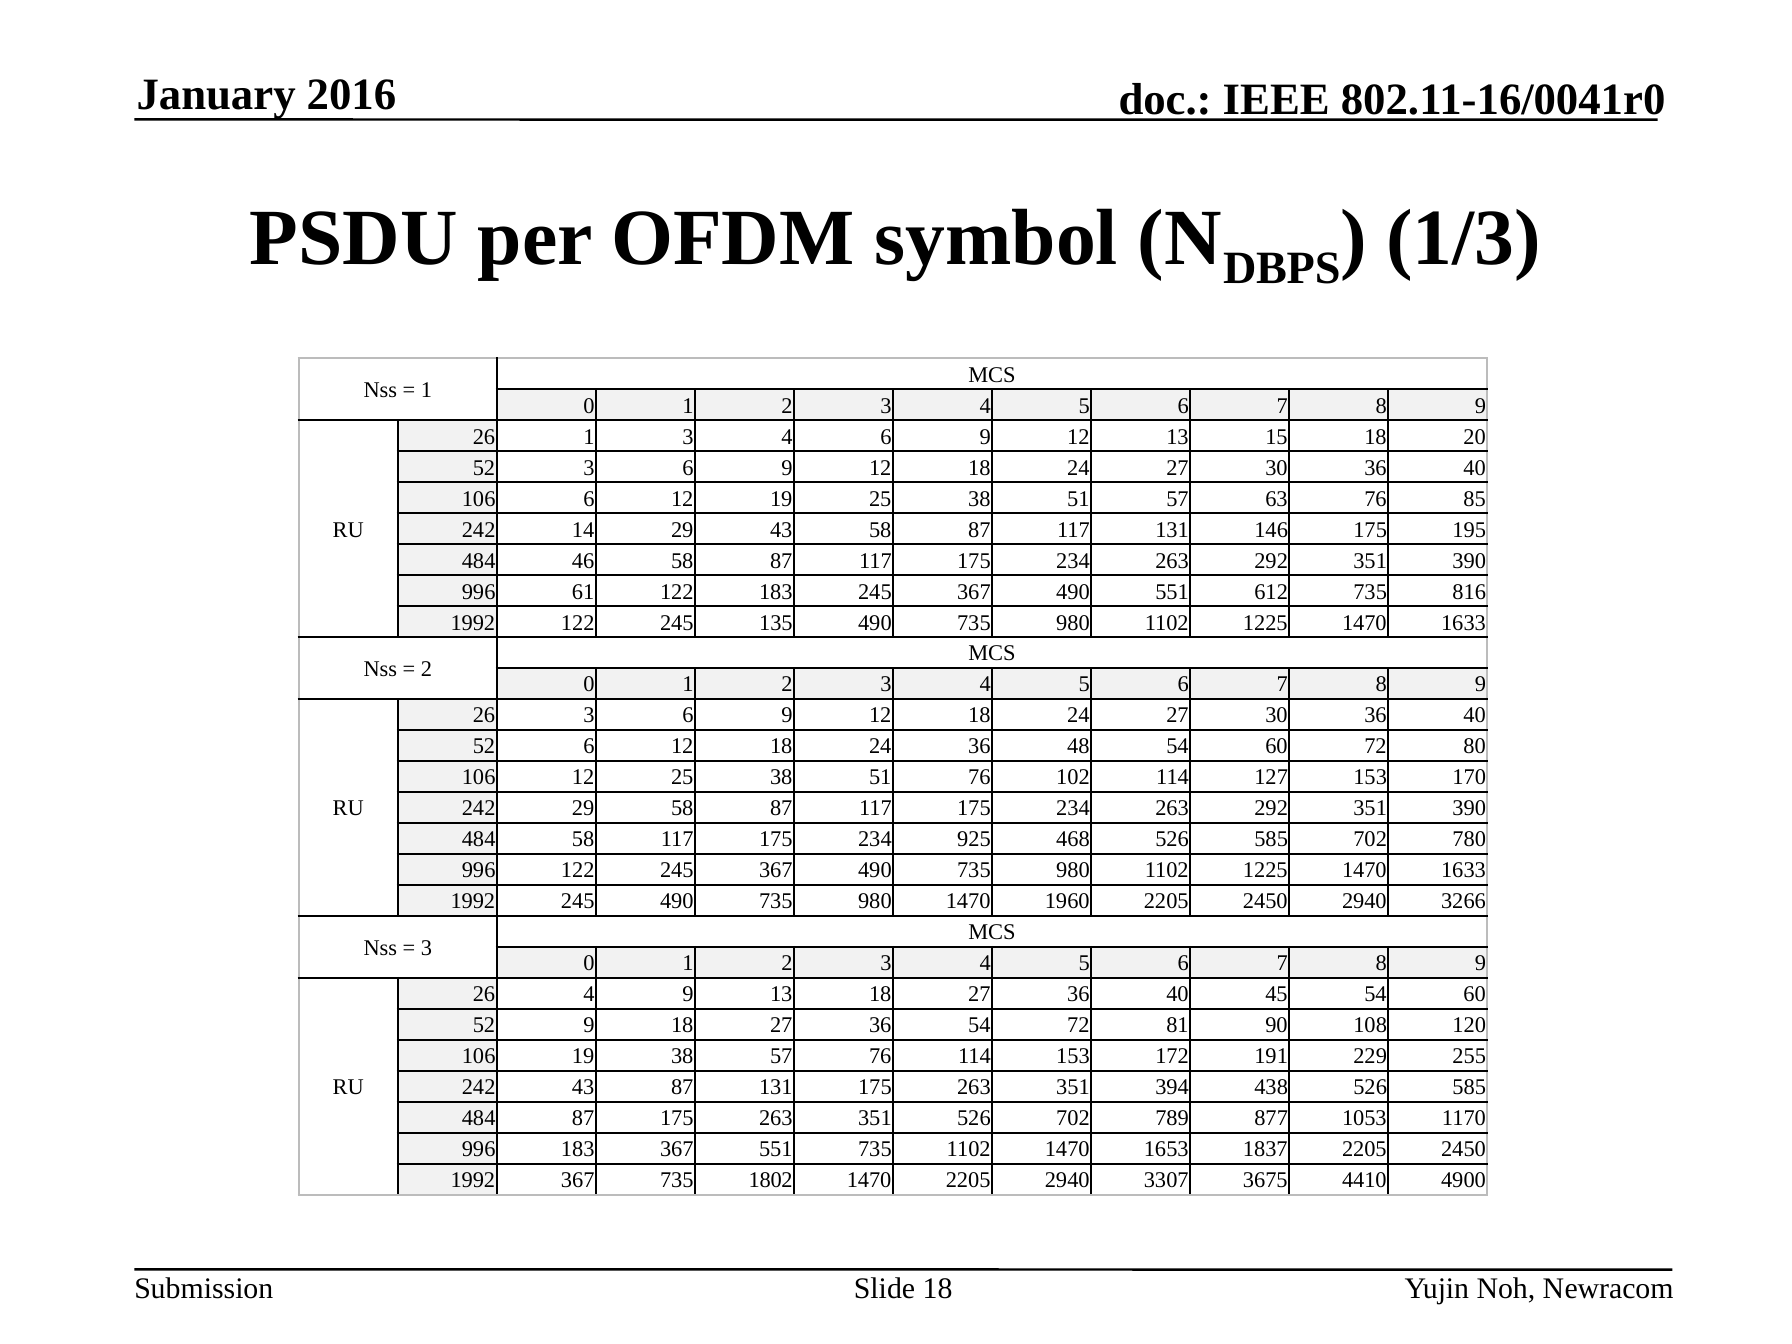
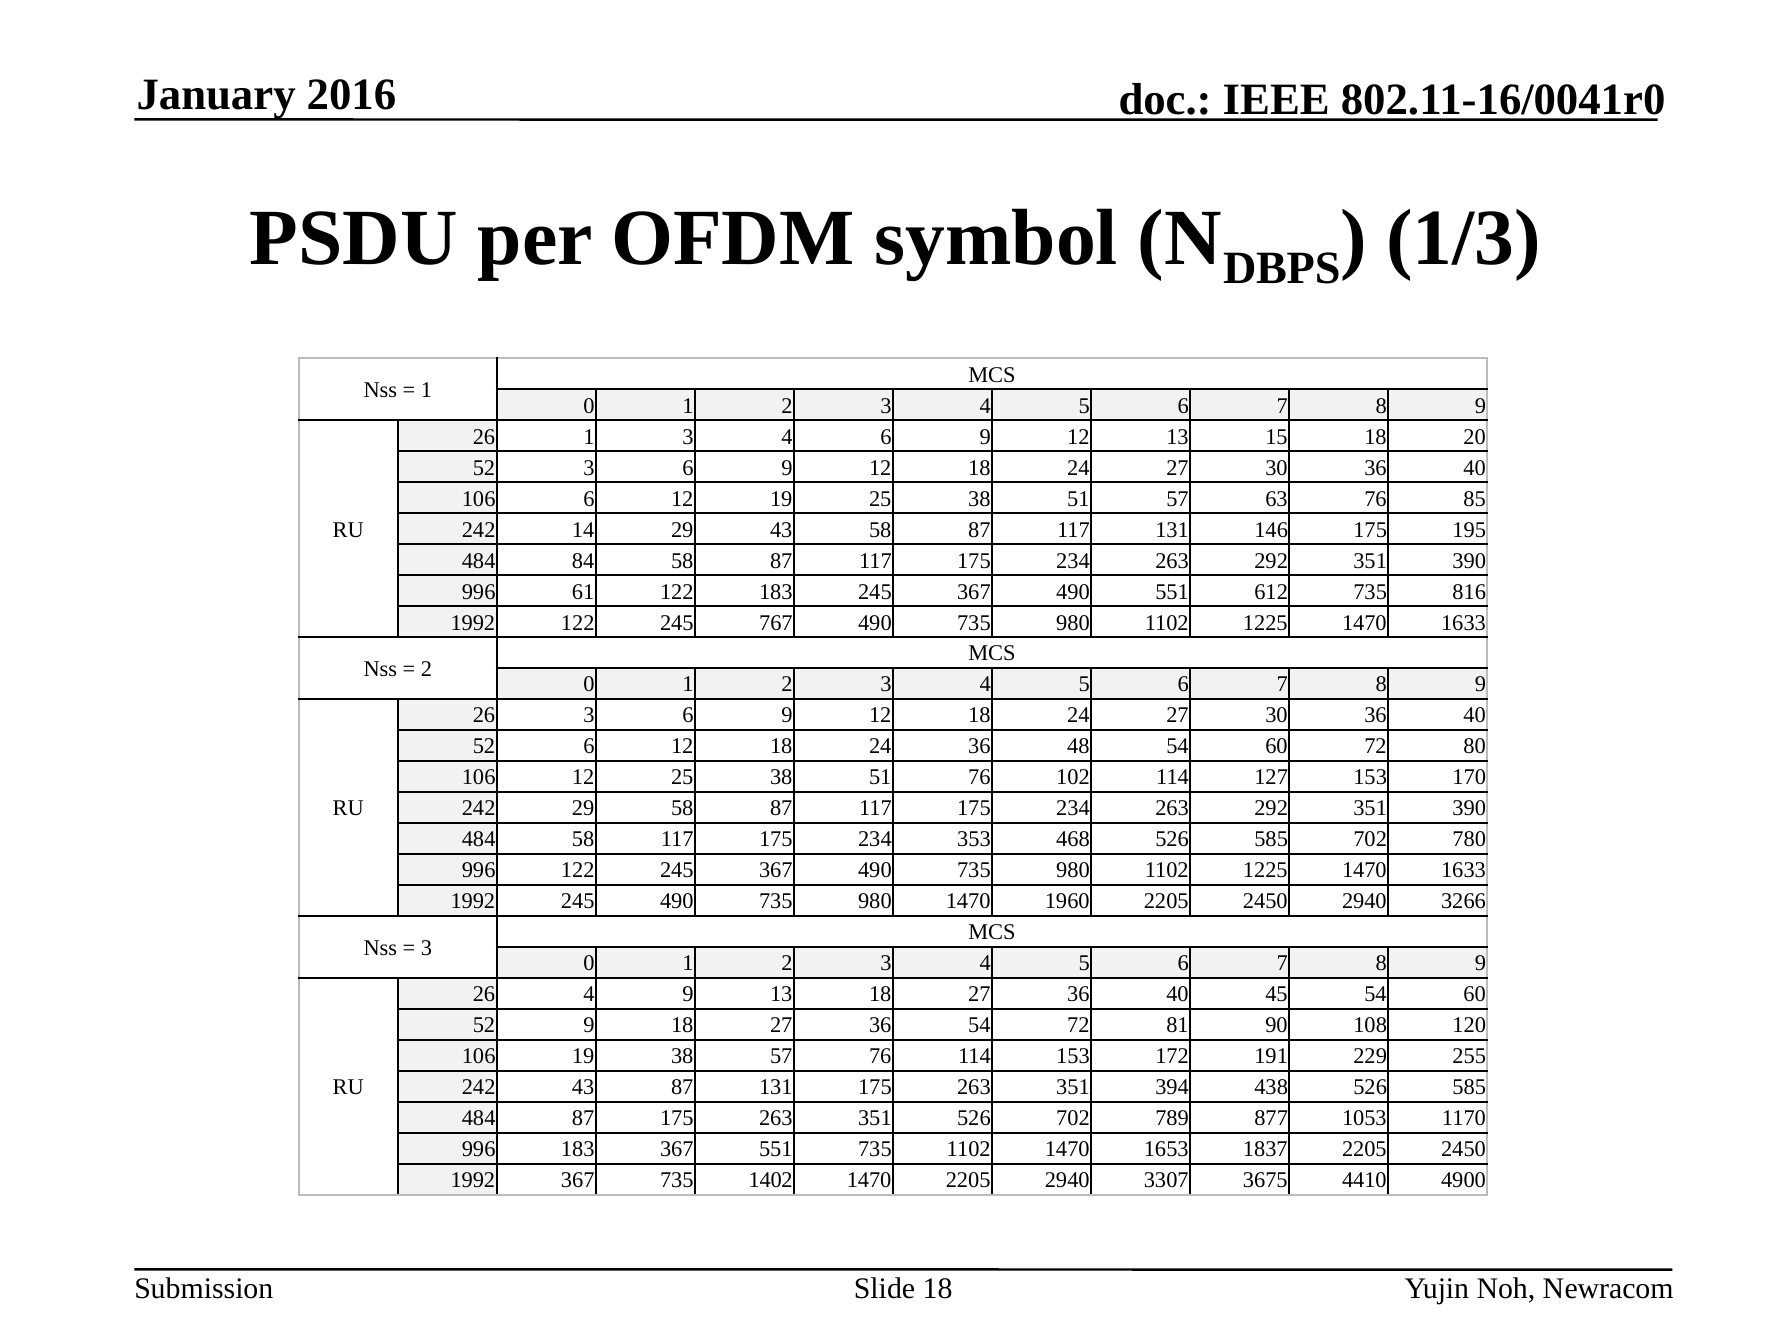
46: 46 -> 84 (583, 561)
135: 135 -> 767 (776, 623)
925: 925 -> 353 (974, 839)
1802: 1802 -> 1402 (771, 1180)
